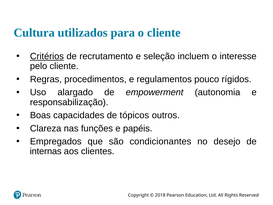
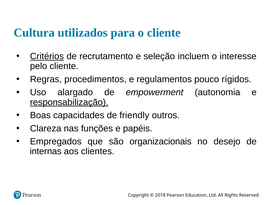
responsabilização underline: none -> present (69, 102)
tópicos: tópicos -> friendly (134, 115)
condicionantes: condicionantes -> organizacionais (161, 141)
